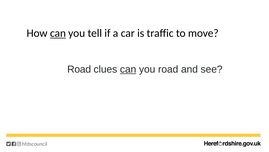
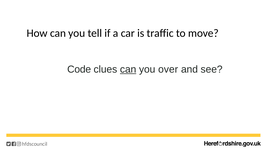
can underline: present -> none (58, 33)
Road: Road -> Code (79, 69)
you road: road -> over (168, 69)
